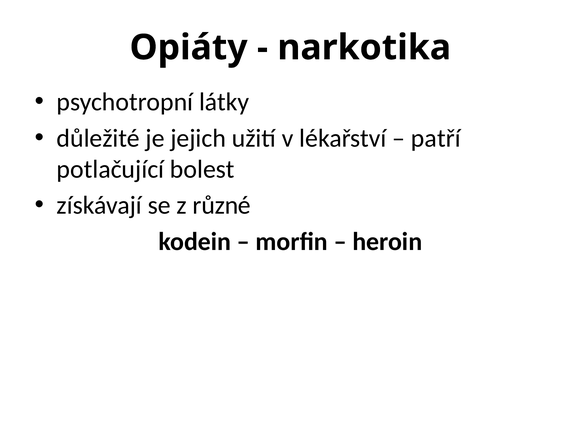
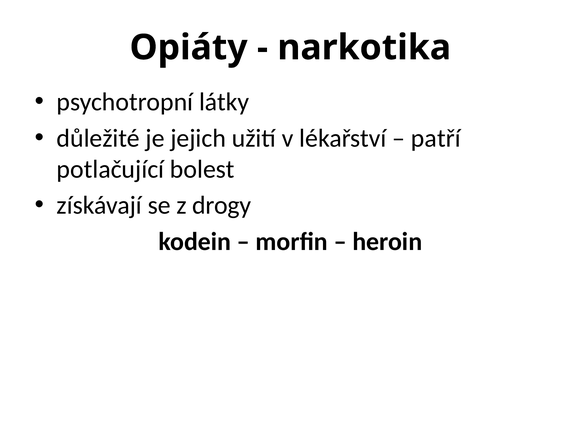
různé: různé -> drogy (222, 205)
